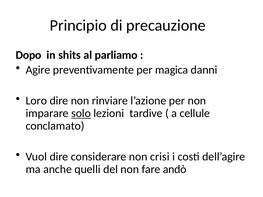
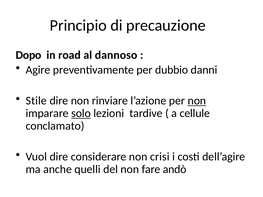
shits: shits -> road (70, 55)
parliamo: parliamo -> dannoso (116, 55)
magica: magica -> dubbio (172, 70)
Loro: Loro -> Stile (36, 101)
non underline: none -> present (197, 101)
